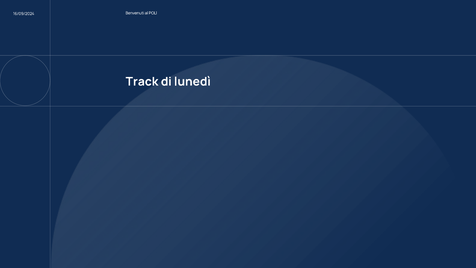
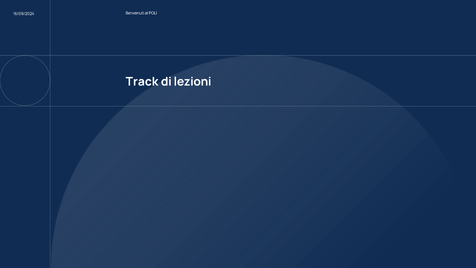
lunedì: lunedì -> lezioni (193, 82)
